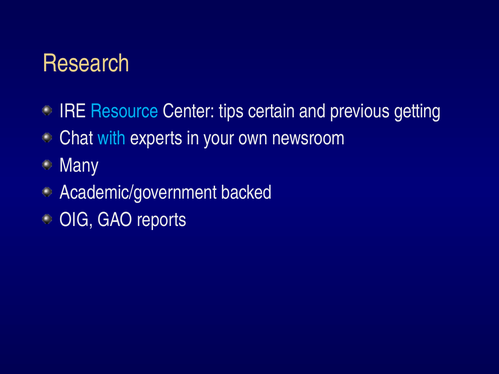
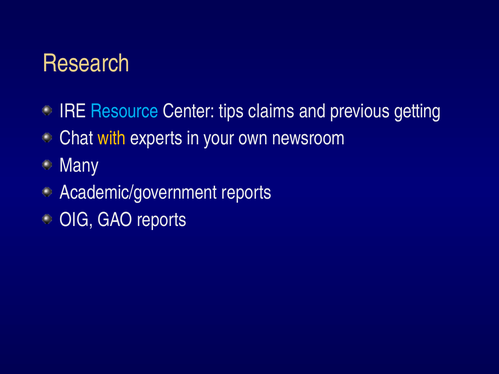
certain: certain -> claims (271, 111)
with colour: light blue -> yellow (112, 138)
Academic/government backed: backed -> reports (246, 193)
